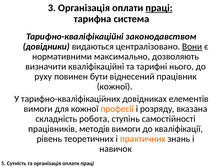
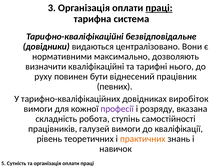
законодавством: законодавством -> безвідповідальне (161, 37)
Вони underline: present -> none (192, 47)
кожної: кожної -> певних (115, 87)
елементів: елементів -> виробіток (189, 99)
професії colour: orange -> purple (117, 109)
методів: методів -> галузей (94, 129)
